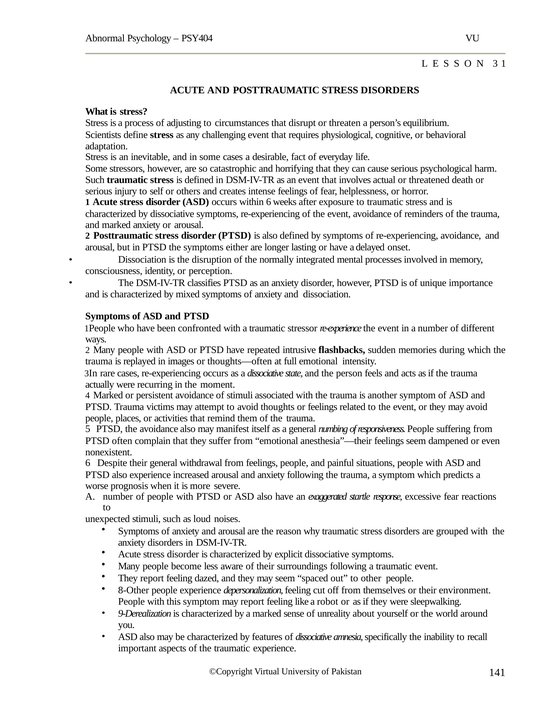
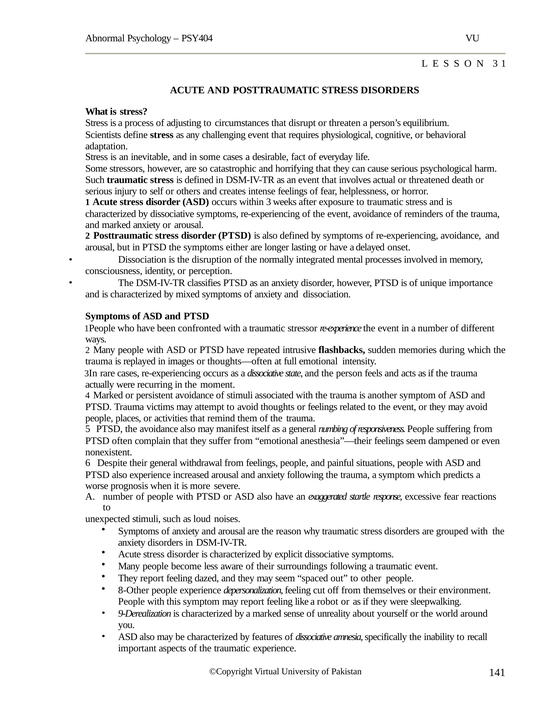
within 6: 6 -> 3 (269, 202)
